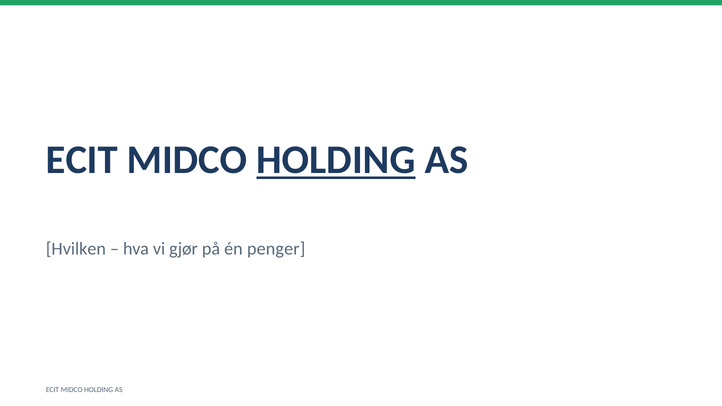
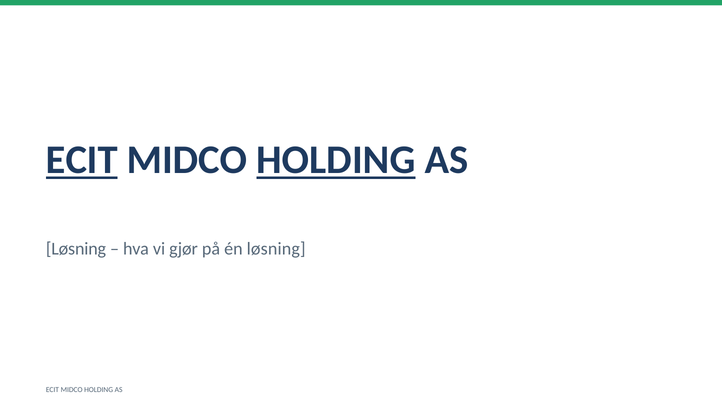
ECIT underline: none -> present (82, 160)
Hvilken: Hvilken -> Løsning (76, 249)
én penger: penger -> løsning (276, 249)
